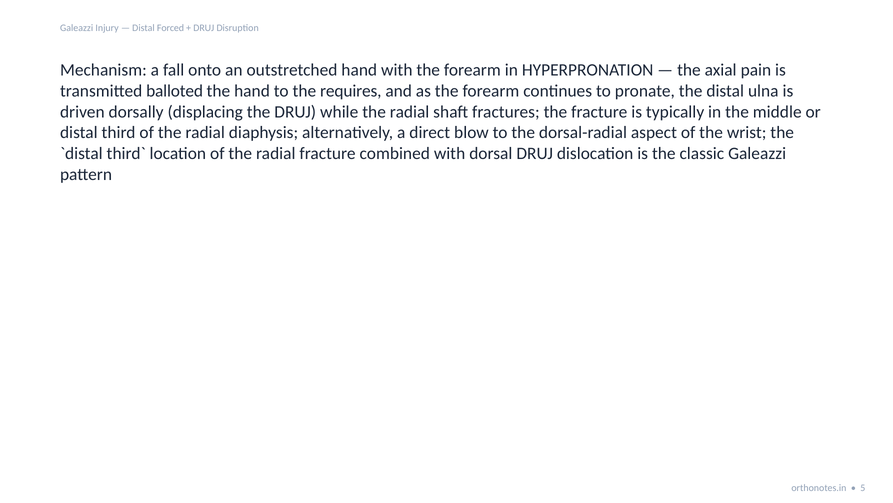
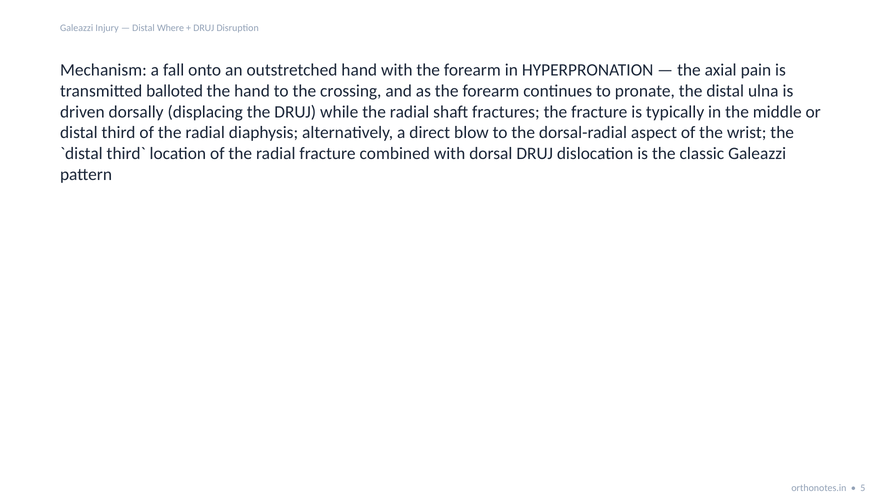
Forced: Forced -> Where (170, 28)
requires: requires -> crossing (351, 91)
